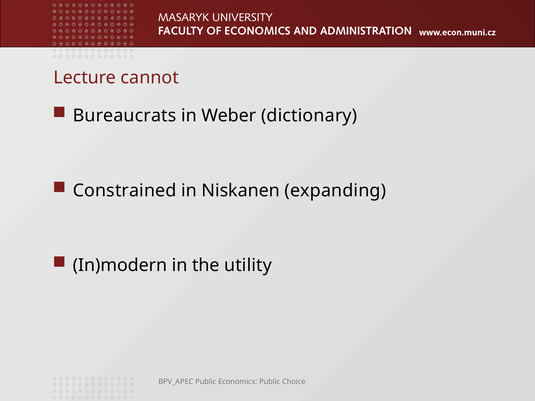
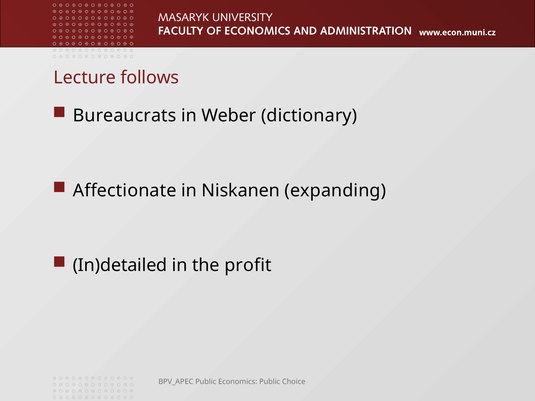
cannot: cannot -> follows (150, 78)
Constrained: Constrained -> Affectionate (125, 191)
In)modern: In)modern -> In)detailed (120, 265)
utility: utility -> profit (248, 265)
